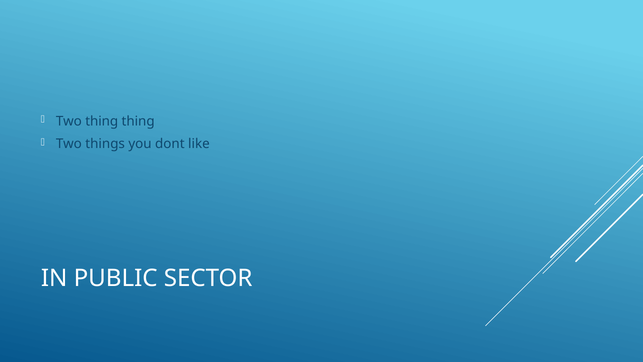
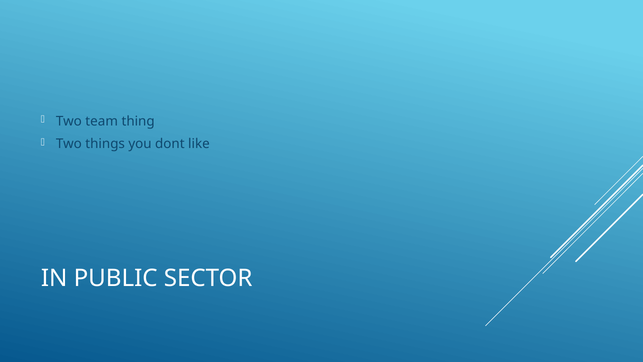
Two thing: thing -> team (102, 121)
